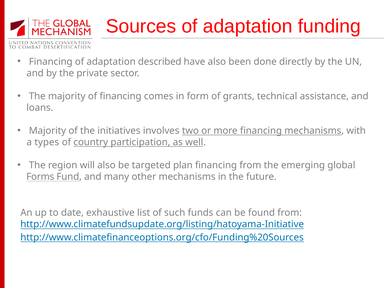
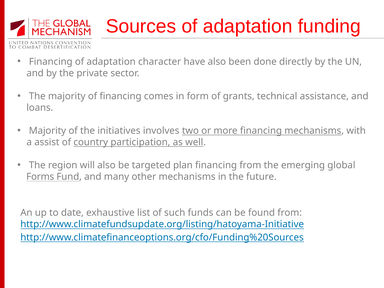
described: described -> character (160, 62)
types: types -> assist (47, 142)
